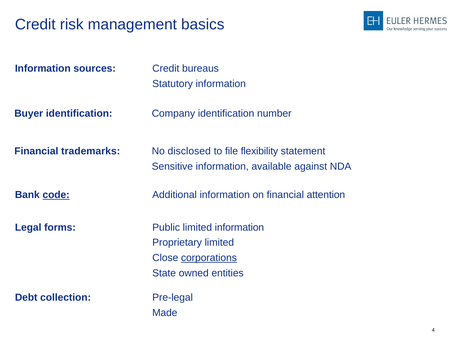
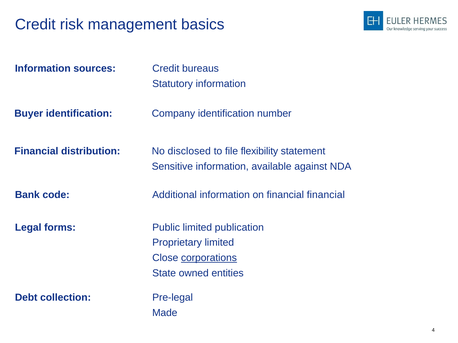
trademarks: trademarks -> distribution (91, 151)
code underline: present -> none (56, 195)
financial attention: attention -> financial (326, 195)
limited information: information -> publication (239, 228)
